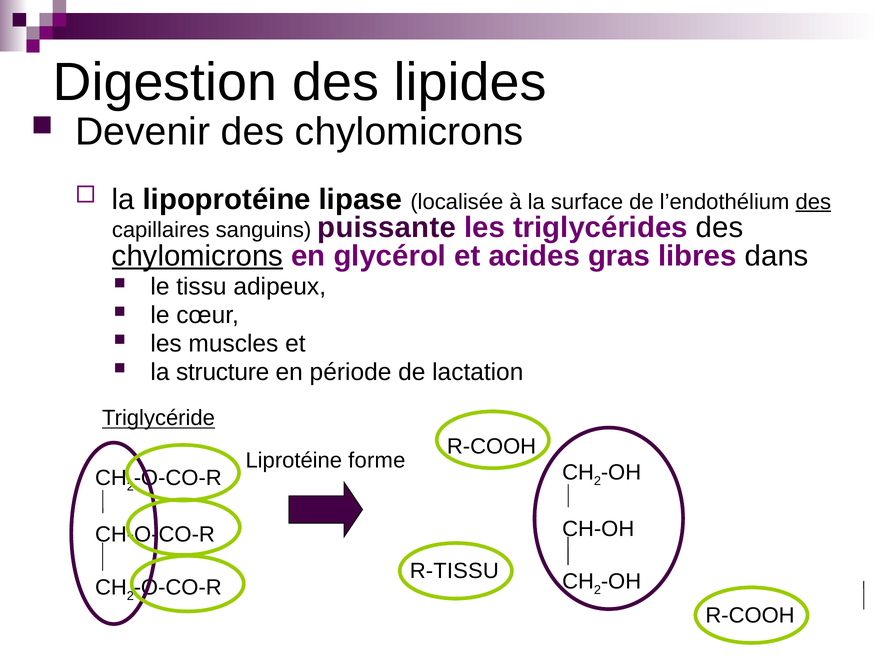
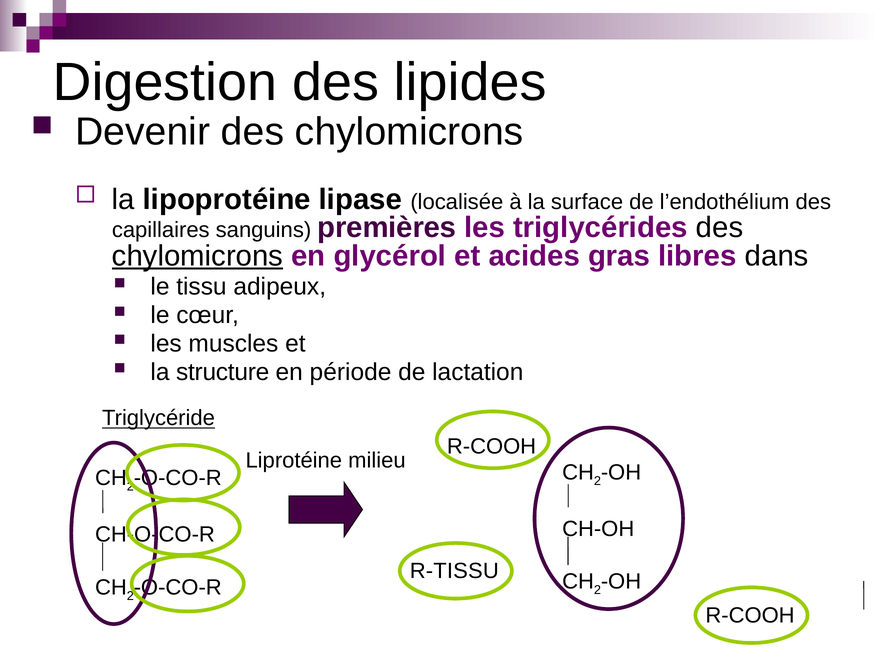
des underline: present -> none (813, 202)
puissante: puissante -> premières (387, 228)
forme: forme -> milieu (377, 460)
